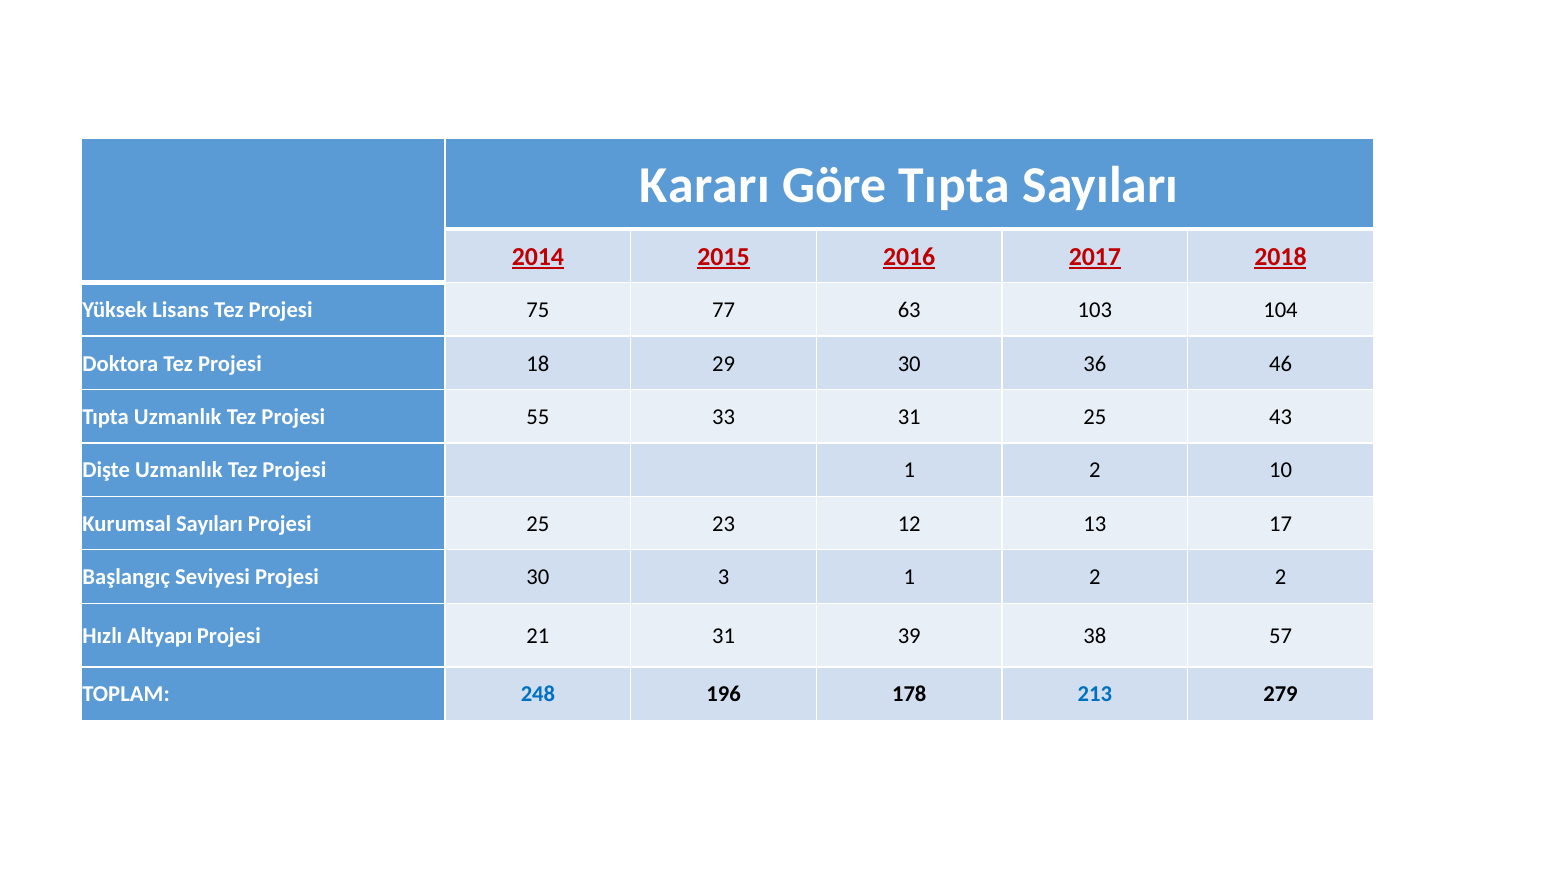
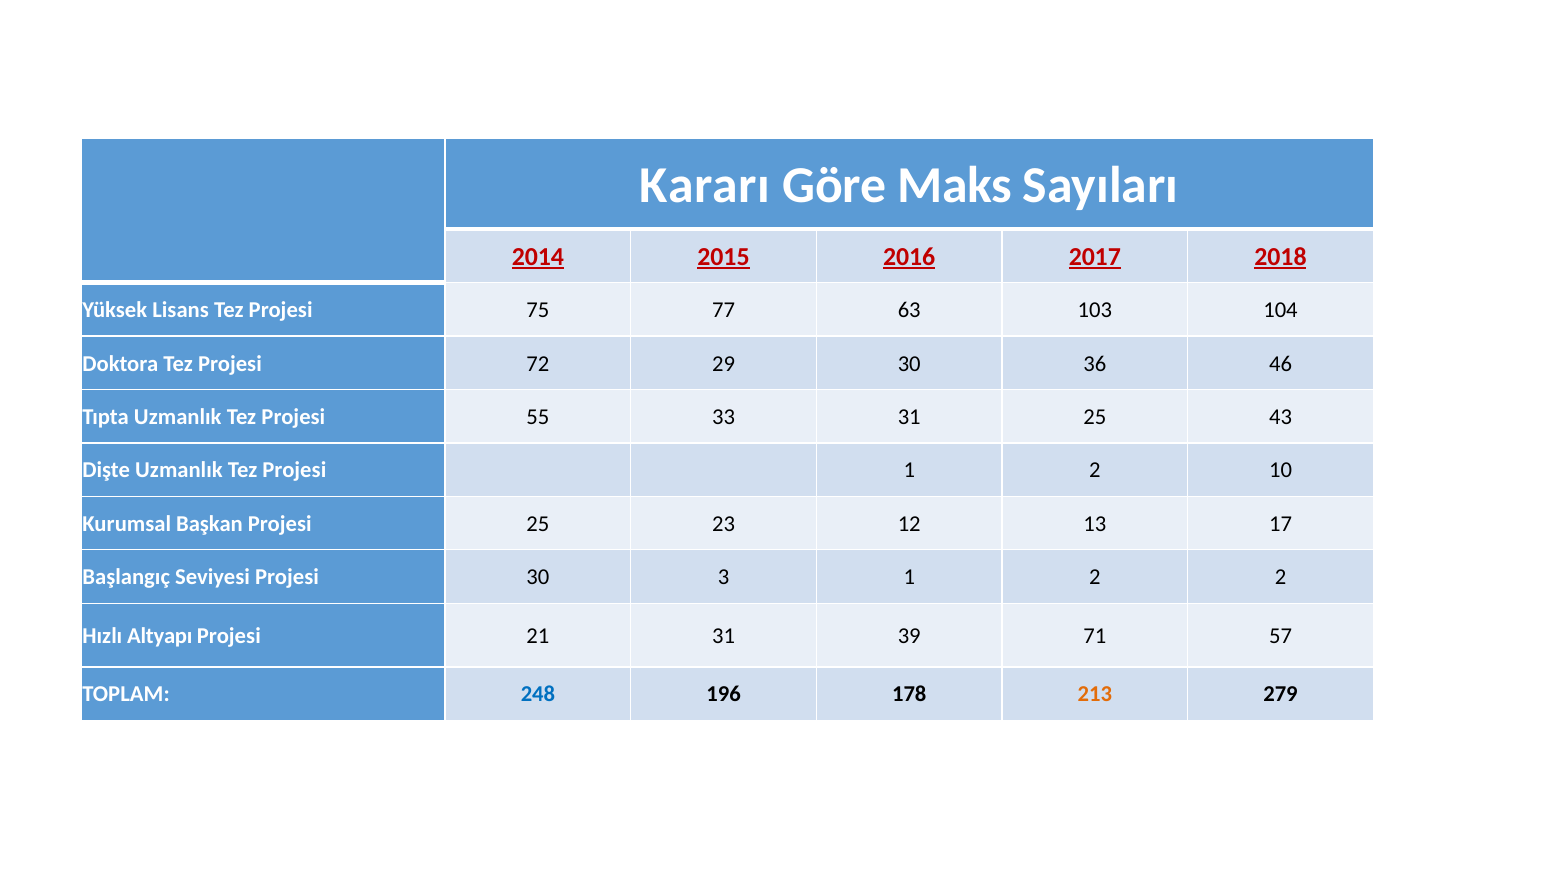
Göre Tıpta: Tıpta -> Maks (955, 185)
18: 18 -> 72 (538, 364)
Kurumsal Sayıları: Sayıları -> Başkan (210, 524)
38: 38 -> 71 (1095, 636)
213 colour: blue -> orange (1095, 694)
